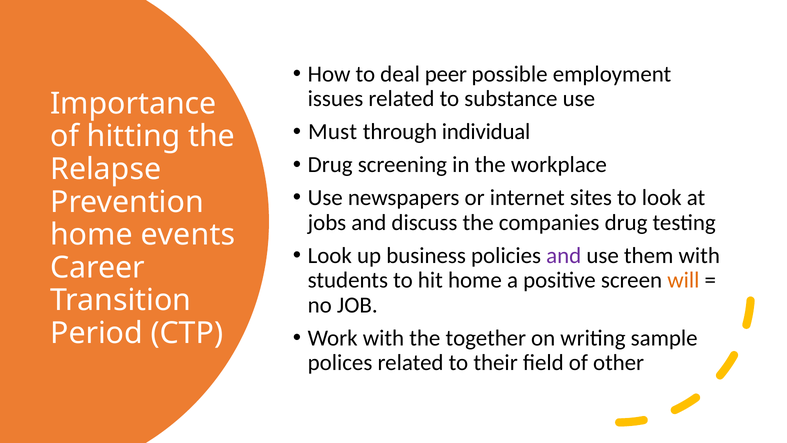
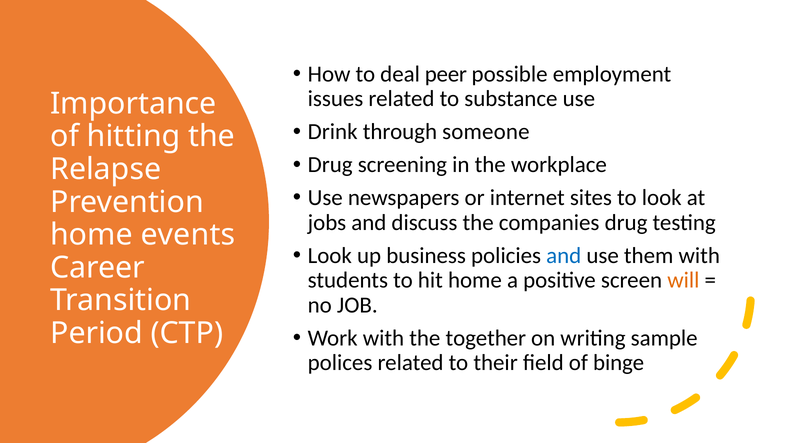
Must: Must -> Drink (333, 132)
individual: individual -> someone (486, 132)
and colour: purple -> blue (564, 255)
other: other -> binge (619, 363)
